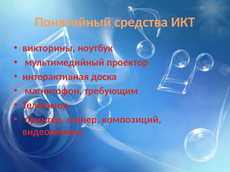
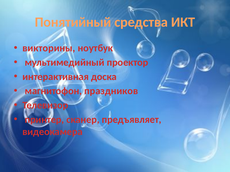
требующим: требующим -> праздников (111, 91)
композиций: композиций -> предъявляет (132, 120)
